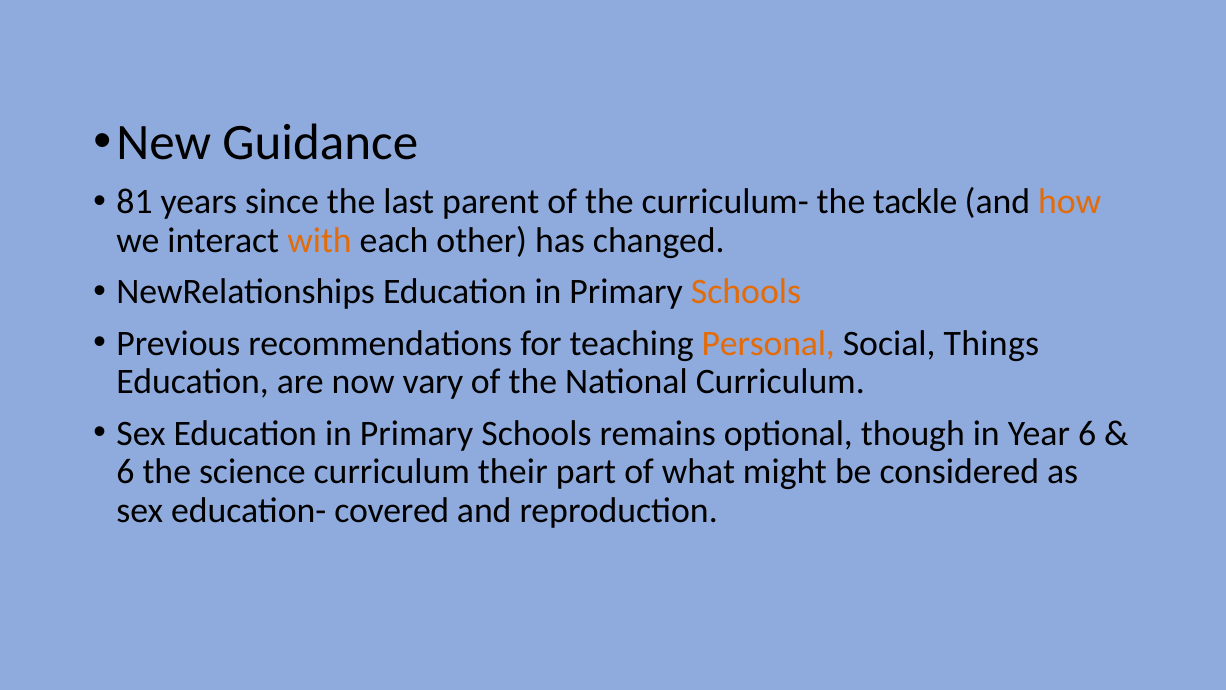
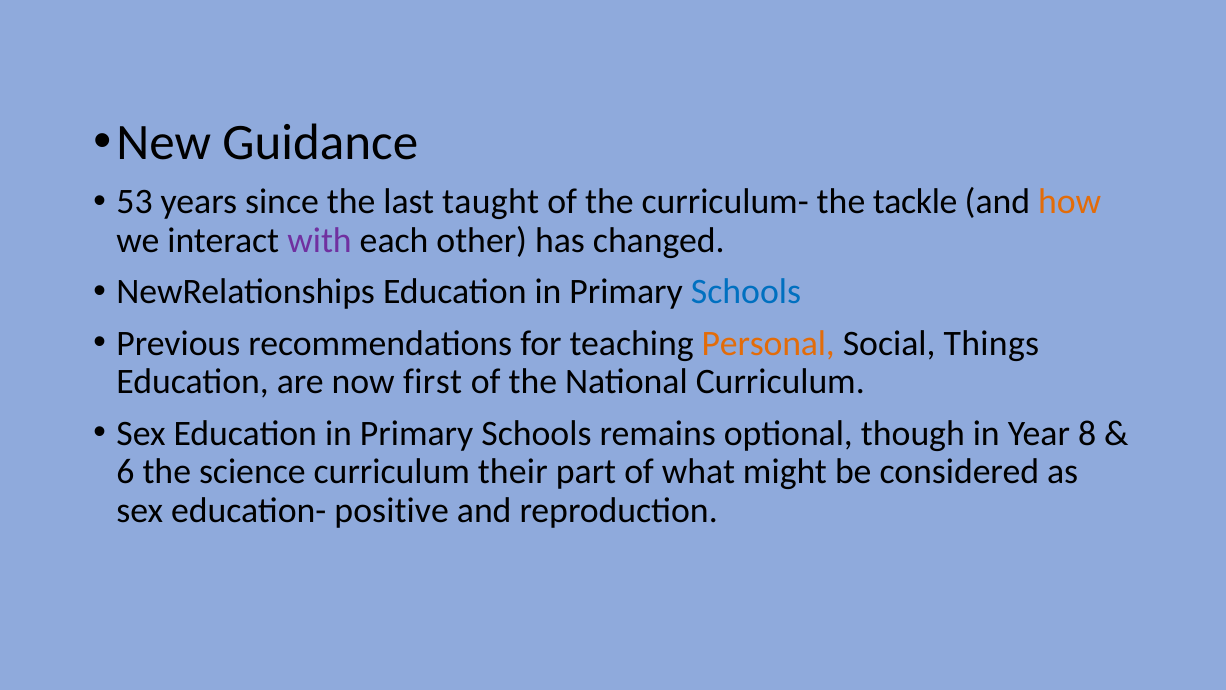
81: 81 -> 53 (135, 202)
parent: parent -> taught (491, 202)
with colour: orange -> purple (319, 240)
Schools colour: orange -> blue (746, 292)
vary: vary -> first (433, 382)
Year 6: 6 -> 8 (1087, 433)
covered: covered -> positive (392, 510)
